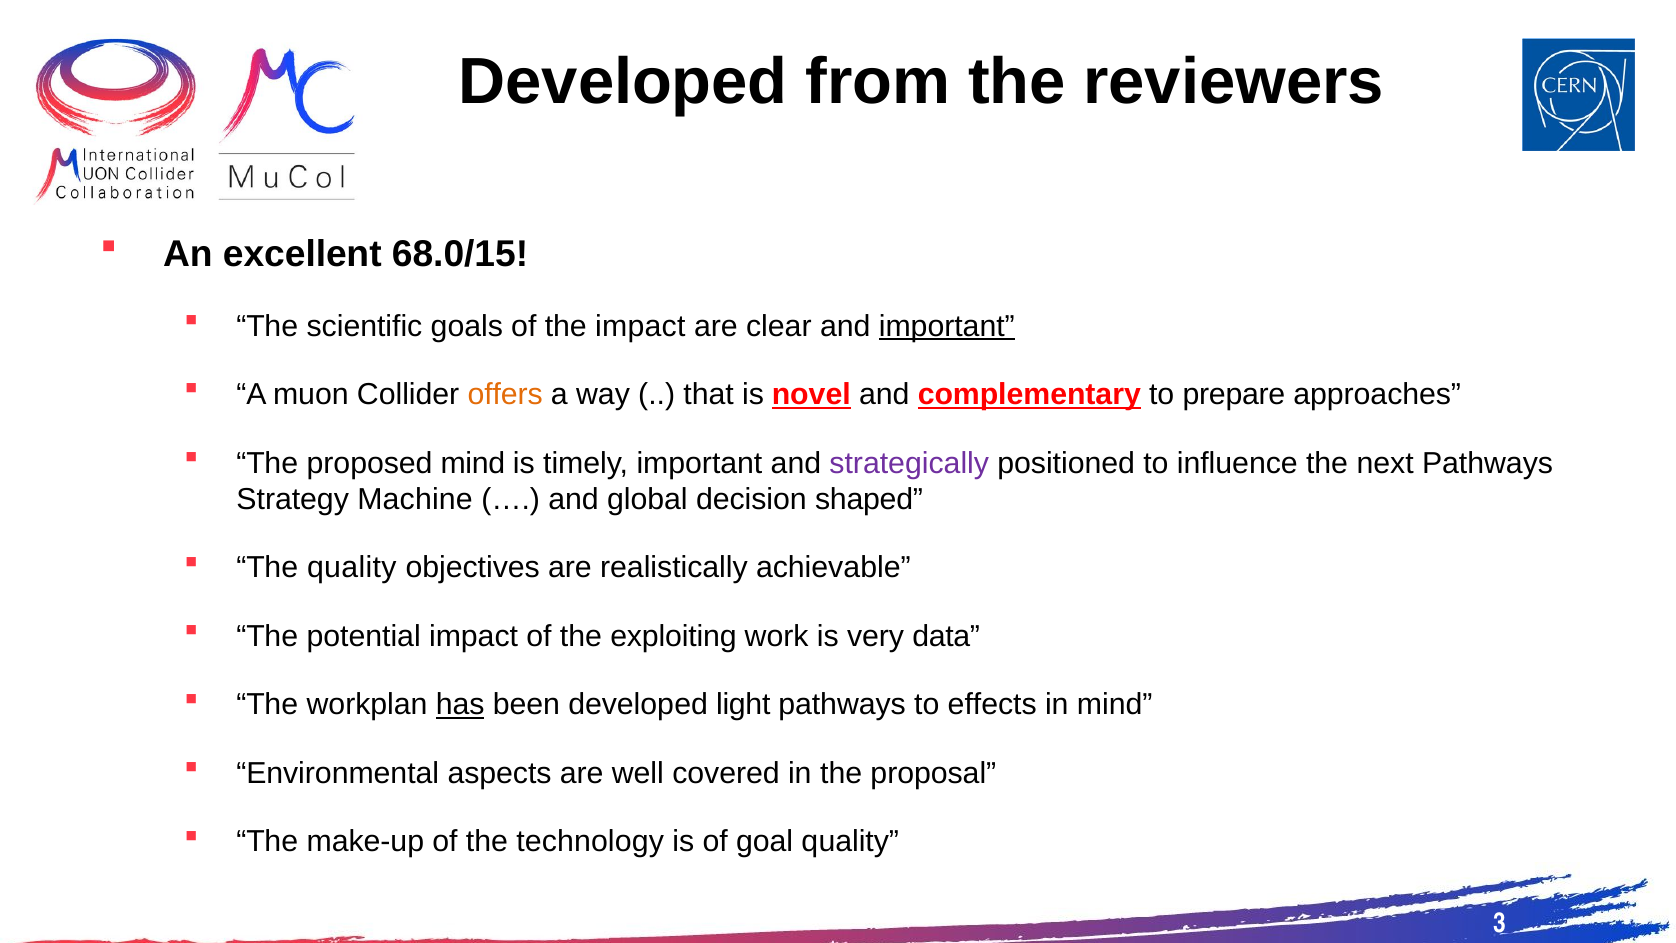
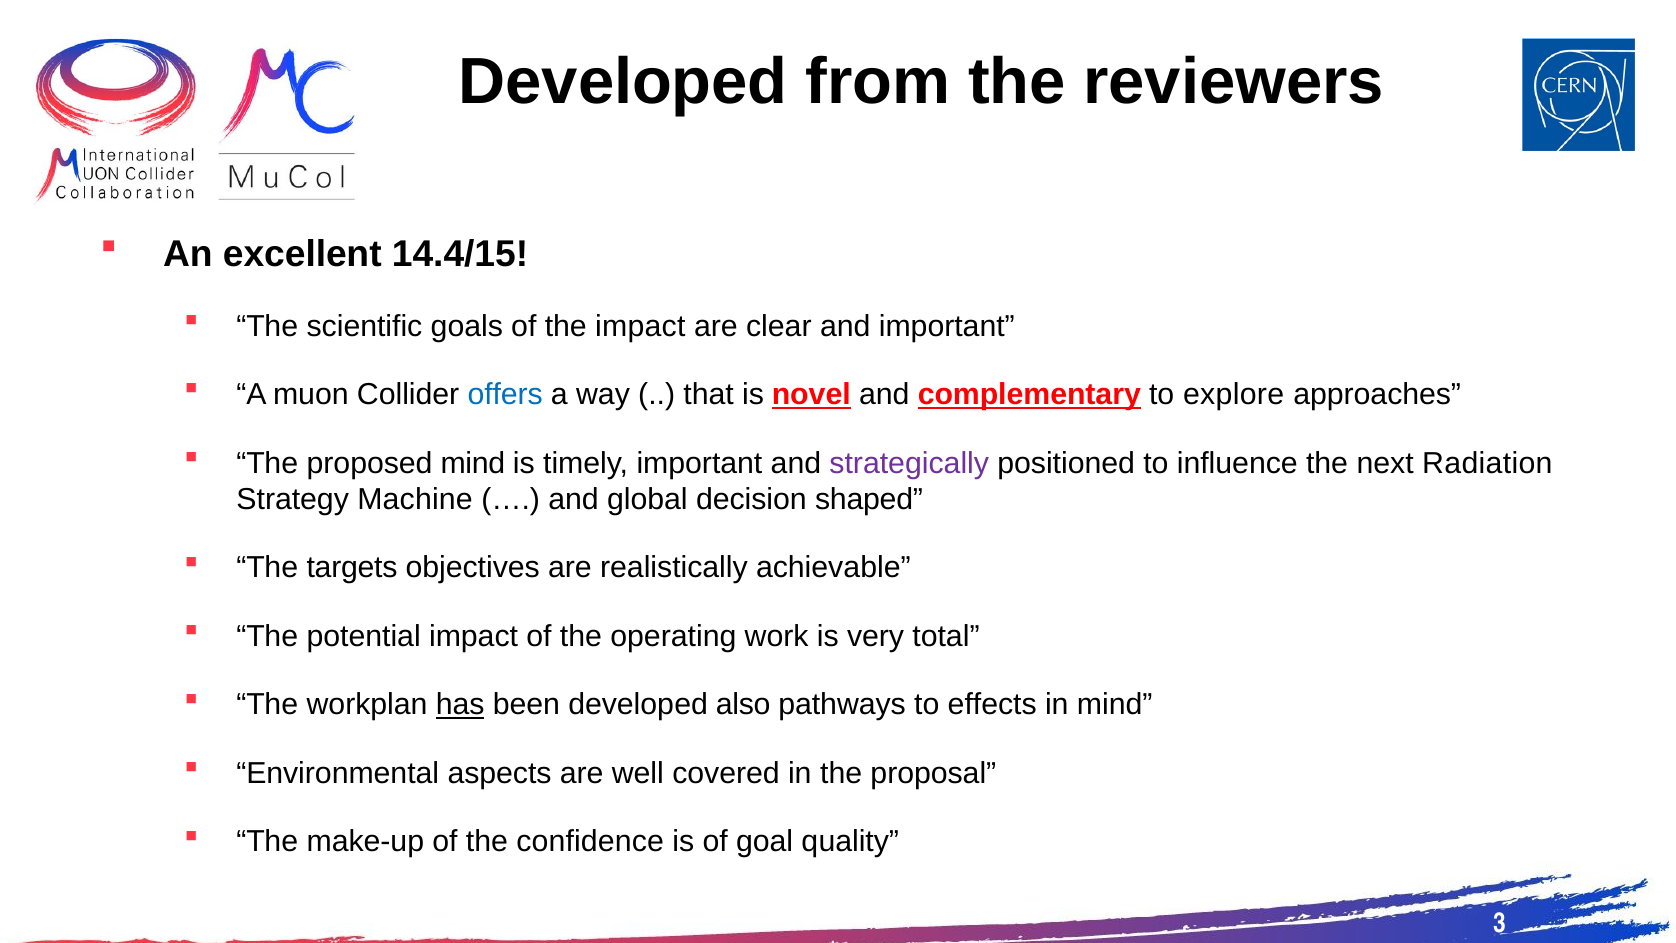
68.0/15: 68.0/15 -> 14.4/15 (460, 254)
important underline: present -> none (947, 326)
offers colour: orange -> blue (505, 394)
prepare: prepare -> explore (1234, 394)
next Pathways: Pathways -> Radiation (1487, 463)
The quality: quality -> targets (352, 568)
exploiting: exploiting -> operating (673, 636)
data: data -> total (946, 636)
light: light -> also (743, 705)
technology: technology -> confidence (590, 842)
